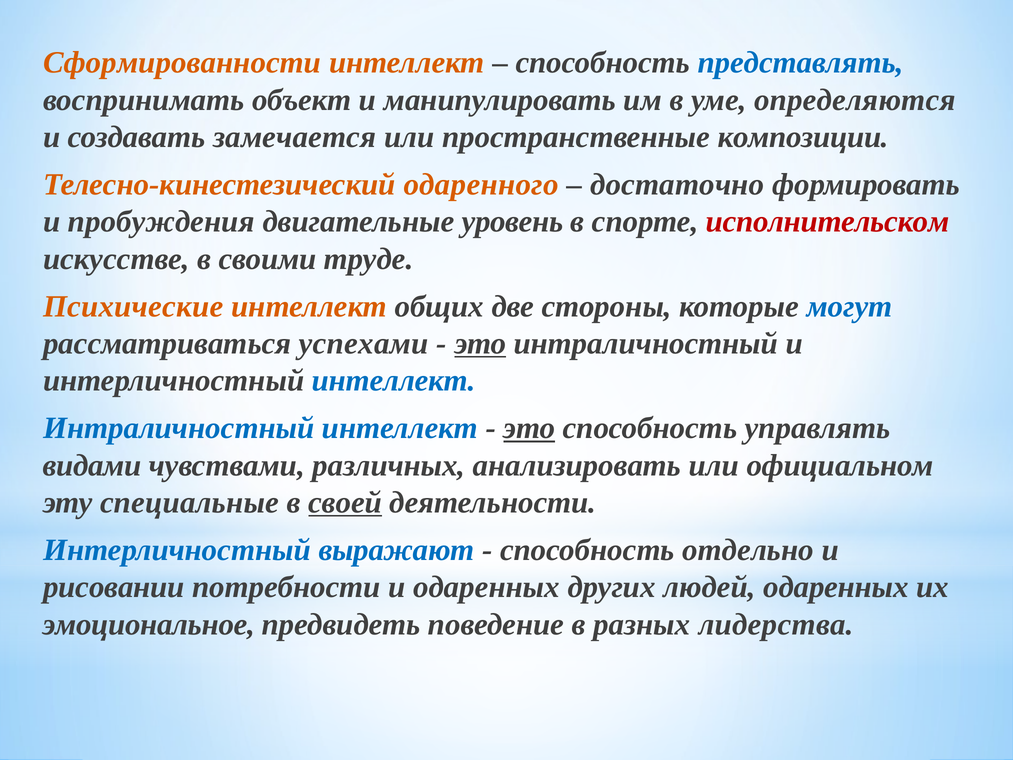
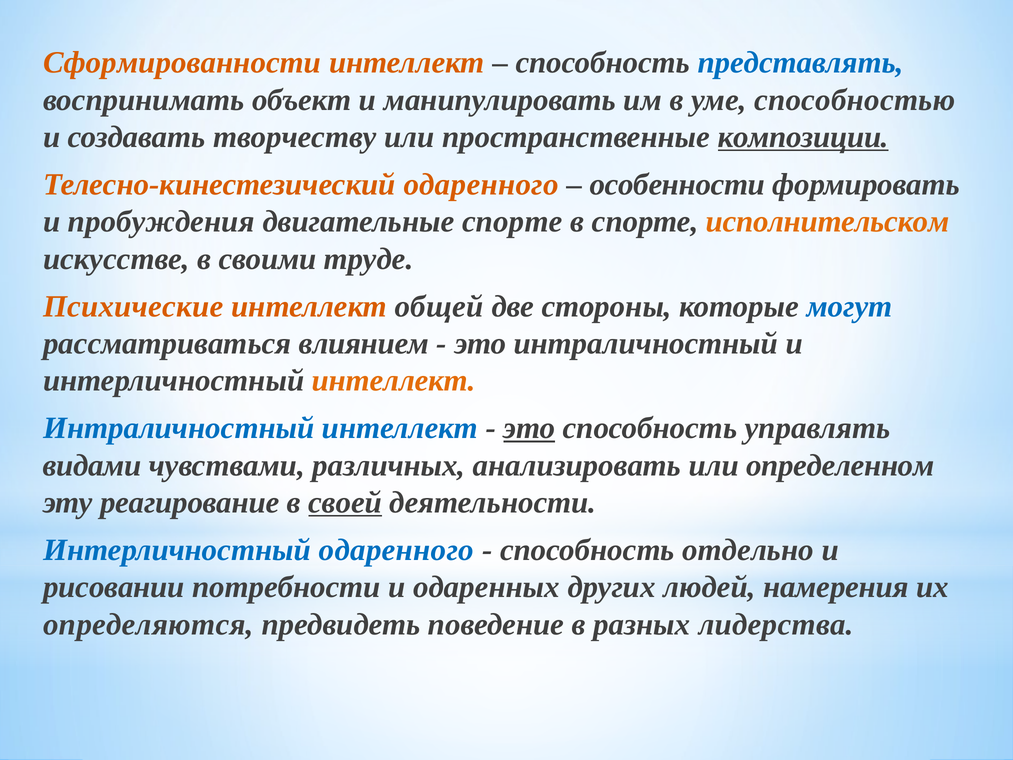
определяются: определяются -> способностью (855, 100)
замечается: замечается -> творчеству (295, 137)
композиции underline: none -> present (803, 137)
достаточно: достаточно -> особенности (677, 184)
двигательные уровень: уровень -> спорте (512, 222)
исполнительском colour: red -> orange (828, 222)
общих: общих -> общей (439, 306)
успехами: успехами -> влиянием (364, 343)
это underline: present -> none (480, 343)
интеллект colour: blue -> orange (394, 381)
официальном: официальном -> определенном (840, 465)
специальные: специальные -> реагирование (190, 502)
Интерличностный выражают: выражают -> одаренного (396, 550)
людей одаренных: одаренных -> намерения (836, 587)
эмоциональное: эмоциональное -> определяются (148, 624)
